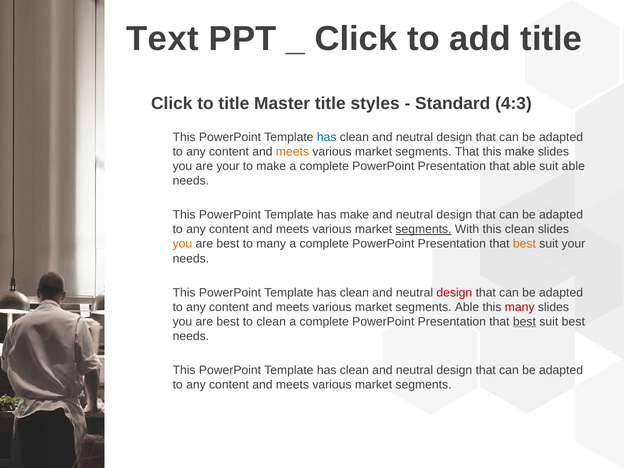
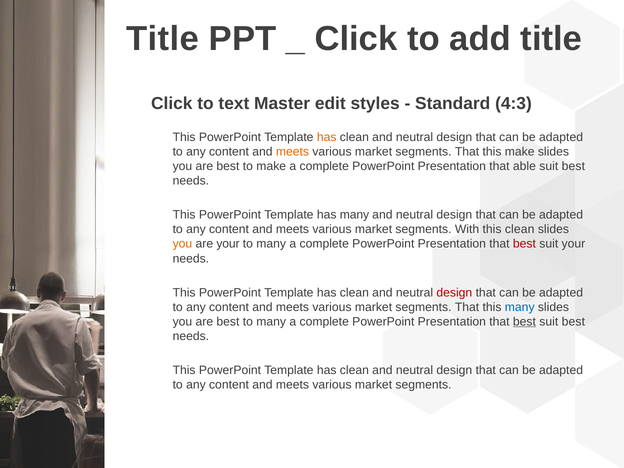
Text: Text -> Title (163, 39)
to title: title -> text (234, 104)
Master title: title -> edit (330, 104)
has colour: blue -> orange (327, 137)
your: your -> best (228, 166)
able: able -> best (573, 166)
has make: make -> many (354, 215)
segments underline: present -> none (424, 229)
best: best -> your (228, 244)
best colour: orange -> red (524, 244)
Able: Able -> That (467, 307)
many colour: red -> blue (520, 307)
clean: clean -> many (271, 322)
